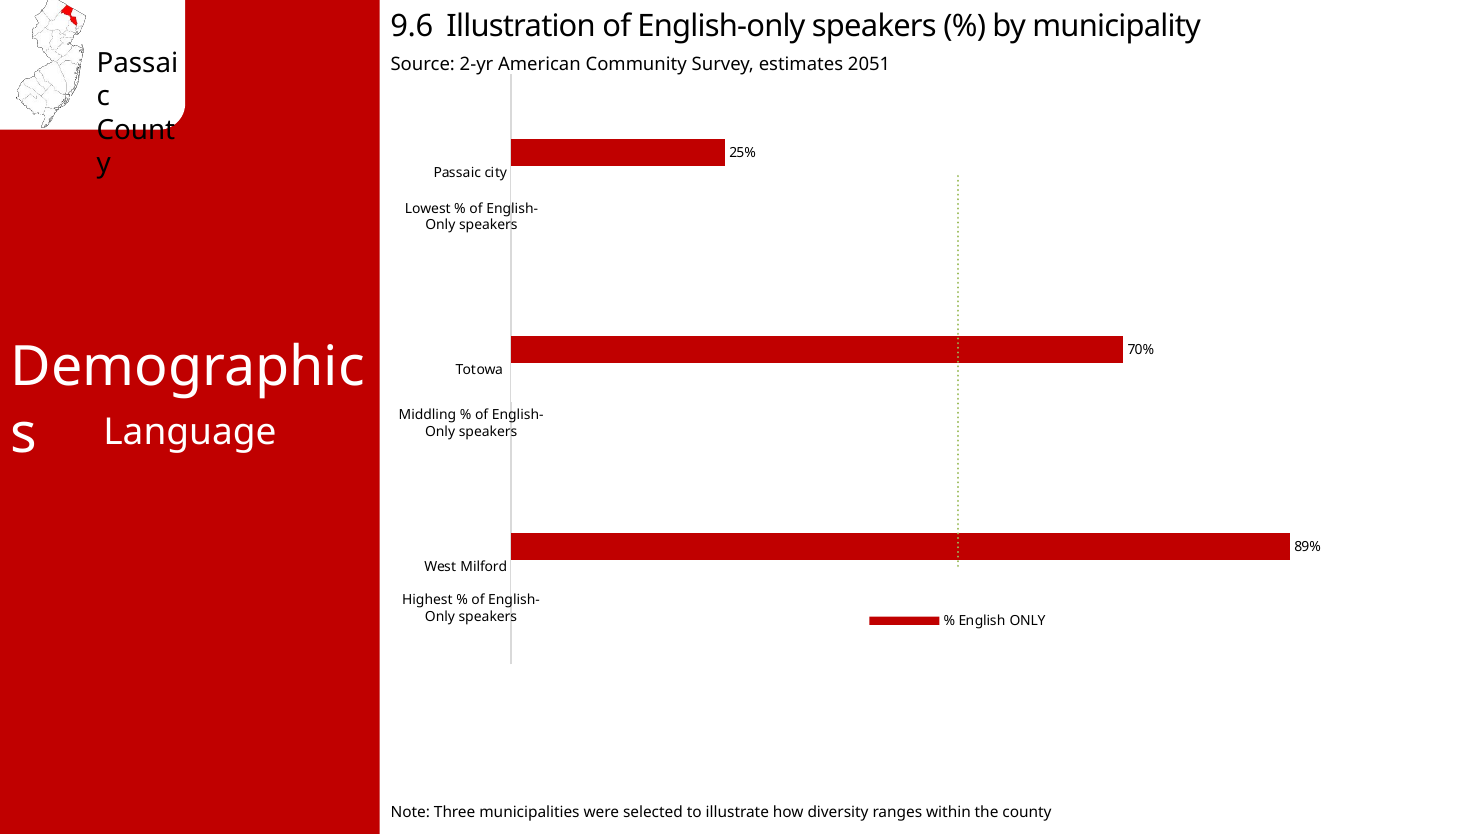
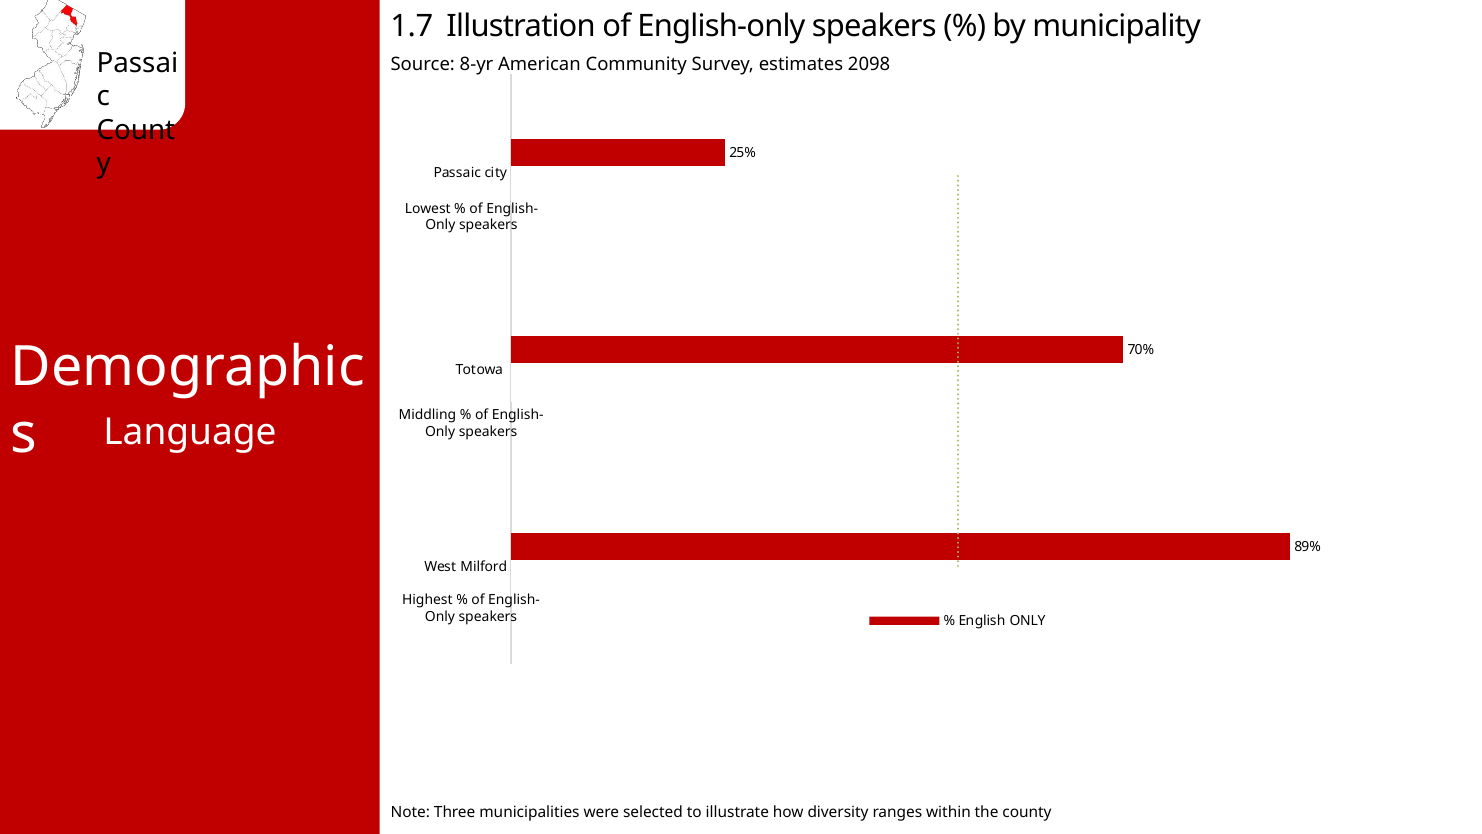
9.6: 9.6 -> 1.7 (412, 26)
2-yr: 2-yr -> 8-yr (477, 64)
2051: 2051 -> 2098 (869, 64)
